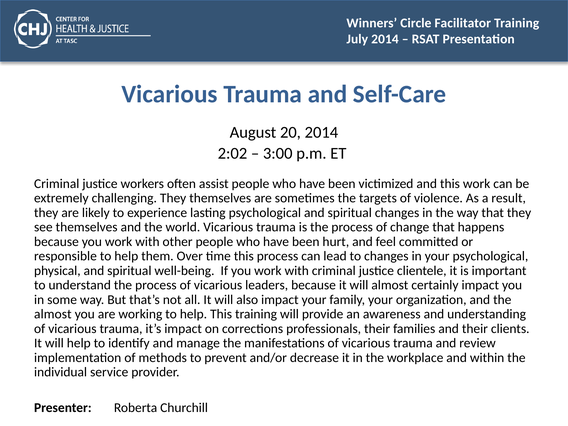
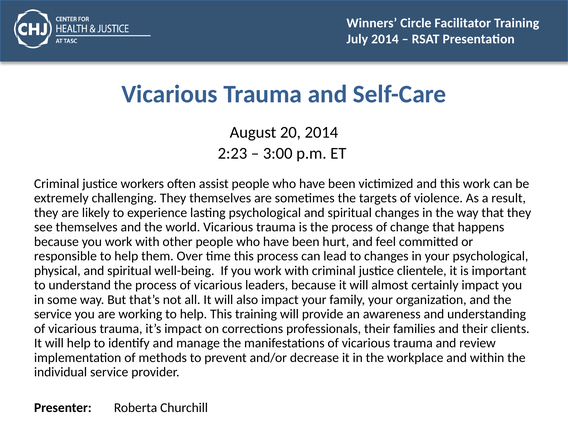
2:02: 2:02 -> 2:23 (232, 153)
almost: almost -> service (53, 314)
